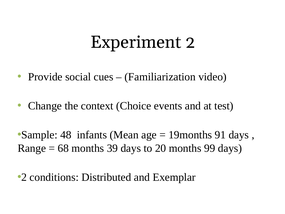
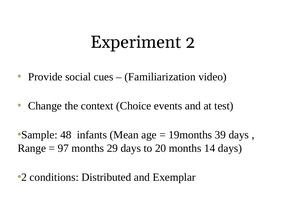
91: 91 -> 39 (220, 135)
68: 68 -> 97 (63, 148)
39: 39 -> 29 (112, 148)
99: 99 -> 14 (210, 148)
